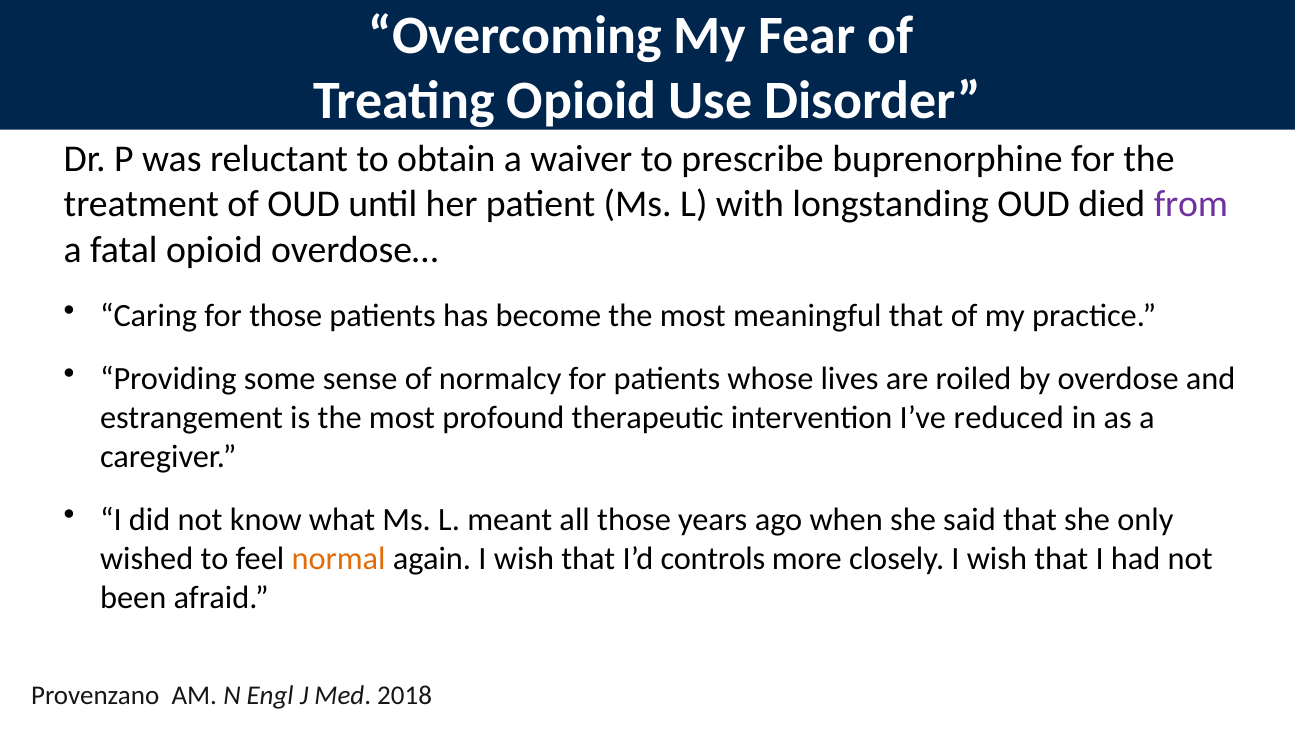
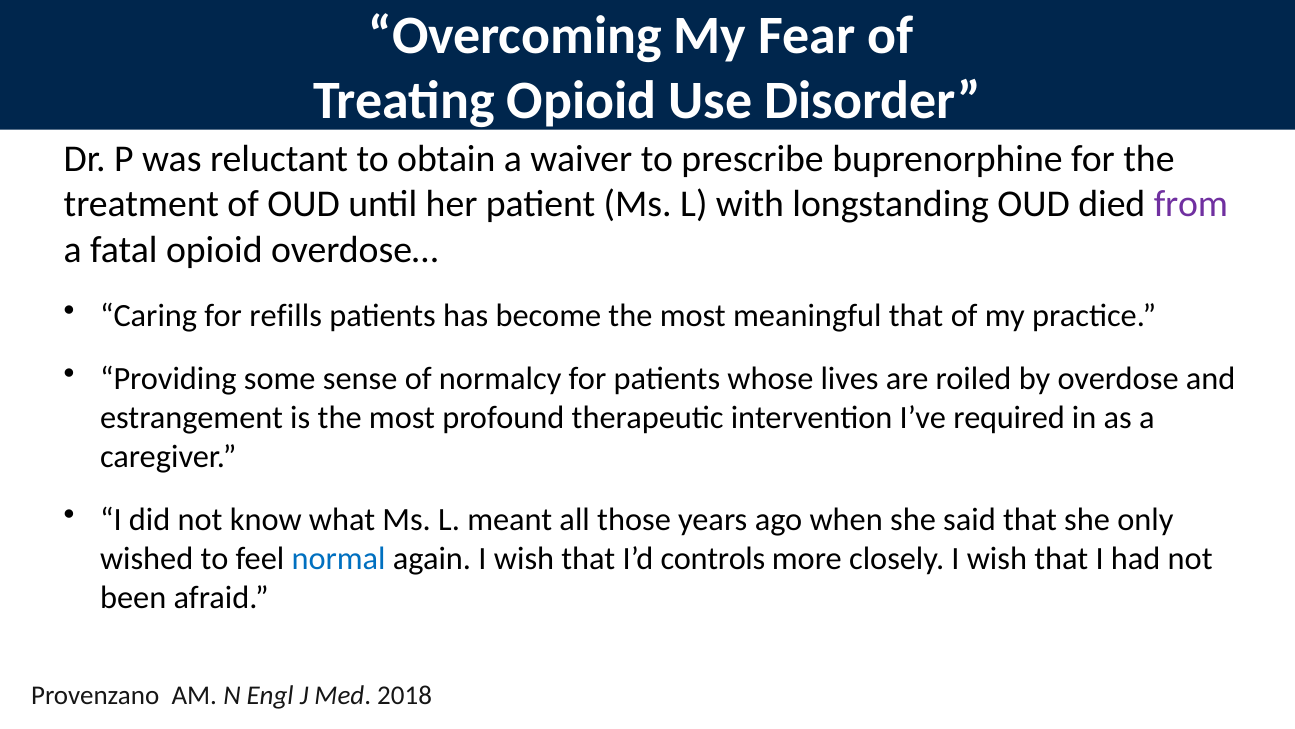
for those: those -> refills (286, 316)
reduced: reduced -> required (1009, 418)
normal colour: orange -> blue (339, 558)
